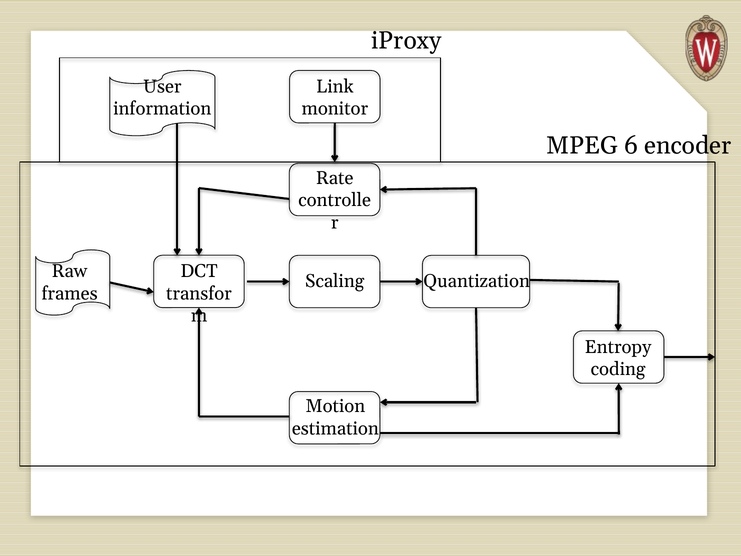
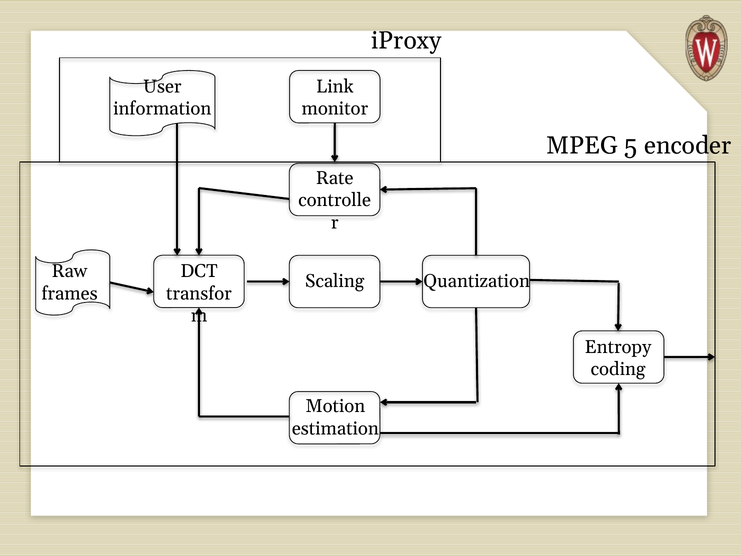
6: 6 -> 5 (631, 146)
